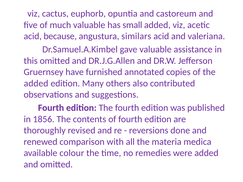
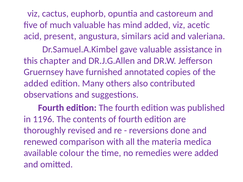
small: small -> mind (132, 25)
because: because -> present (60, 36)
this omitted: omitted -> chapter (55, 61)
1856: 1856 -> 1196 (44, 119)
